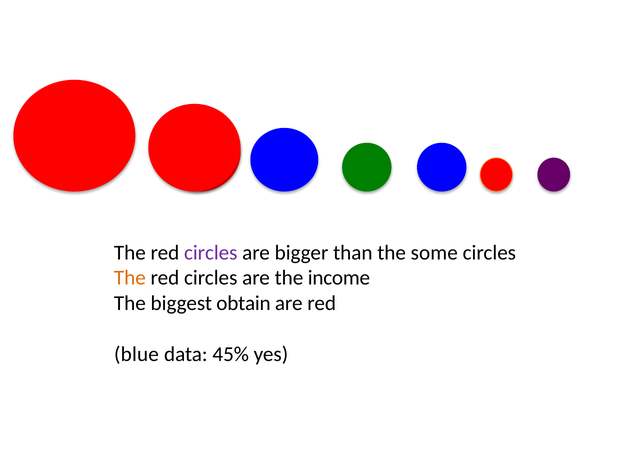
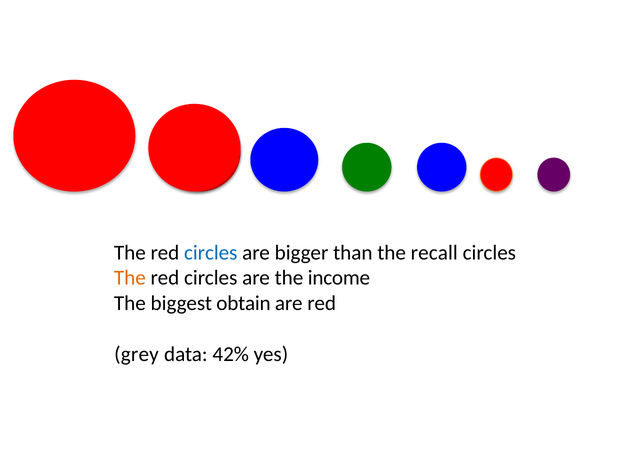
circles colour: purple -> blue (211, 252)
some: some -> recall (434, 252)
blue: blue -> grey (136, 354)
45%: 45% -> 42% (231, 354)
